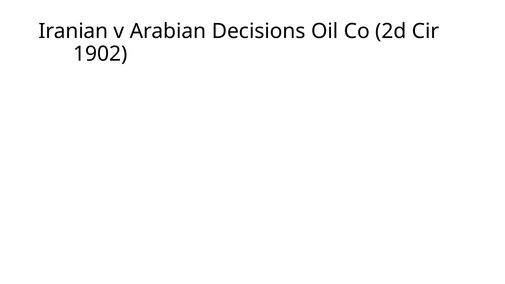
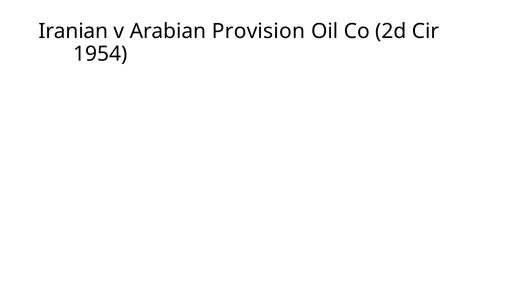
Decisions: Decisions -> Provision (259, 31)
1902: 1902 -> 1954 (100, 54)
